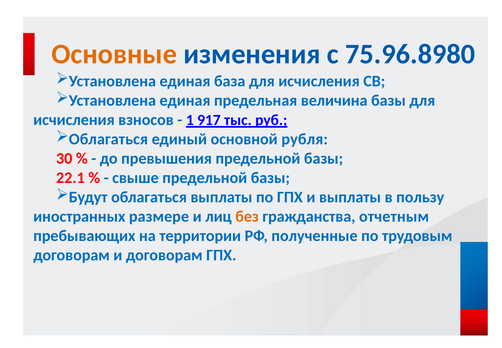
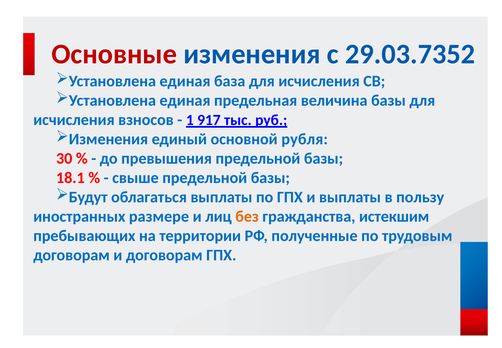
Основные colour: orange -> red (114, 54)
75.96.8980: 75.96.8980 -> 29.03.7352 (410, 54)
Облагаться: Облагаться -> Изменения (108, 139)
22.1: 22.1 -> 18.1 (70, 178)
отчетным: отчетным -> истекшим (394, 216)
